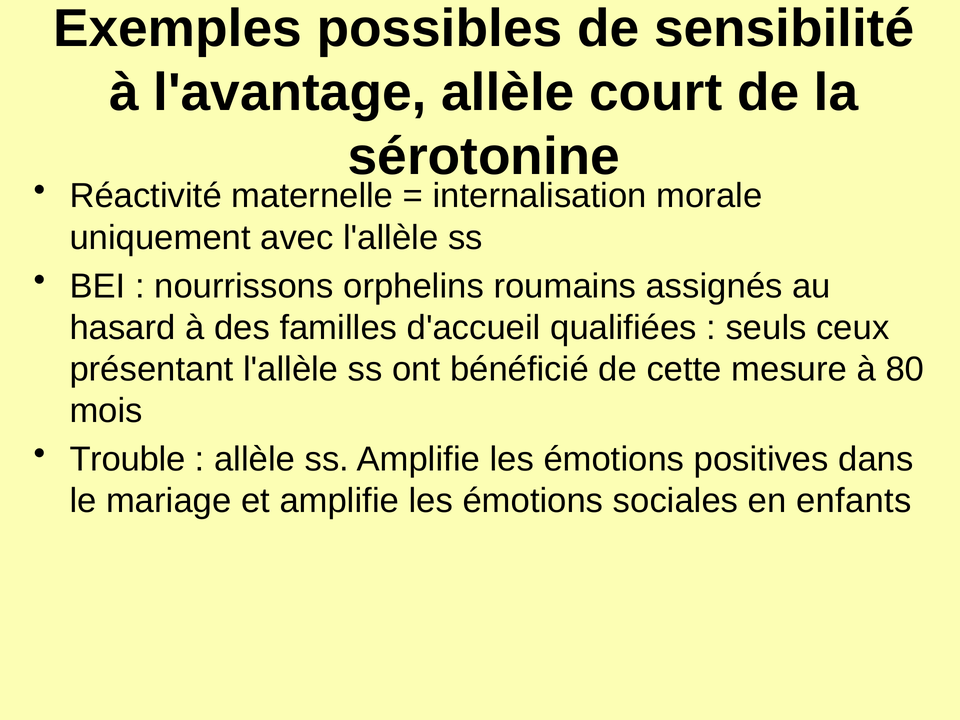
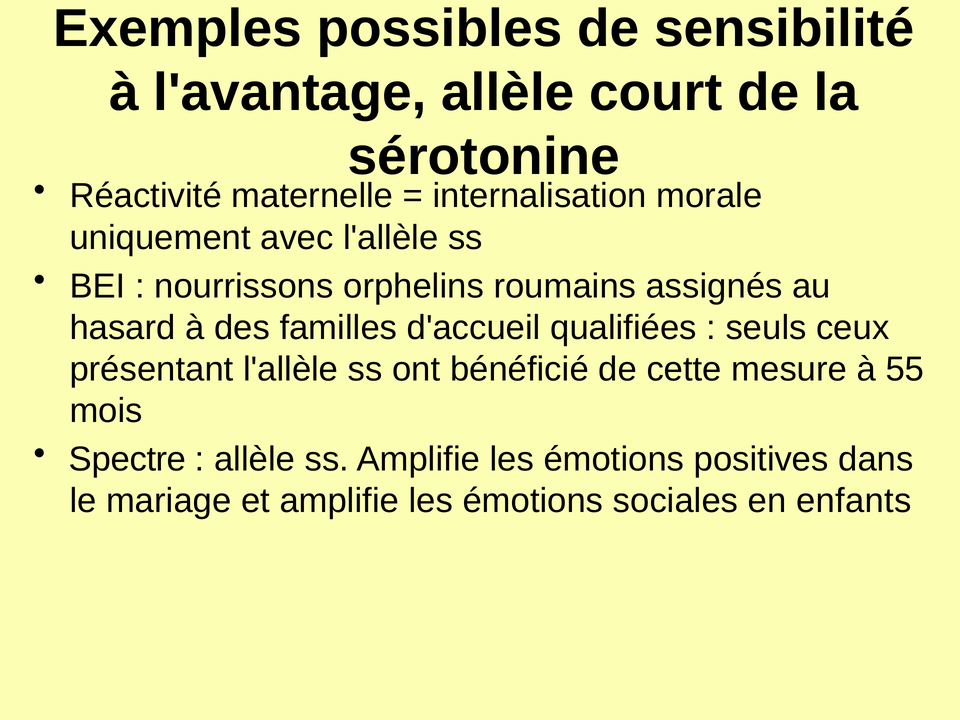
80: 80 -> 55 (905, 369)
Trouble: Trouble -> Spectre (128, 459)
